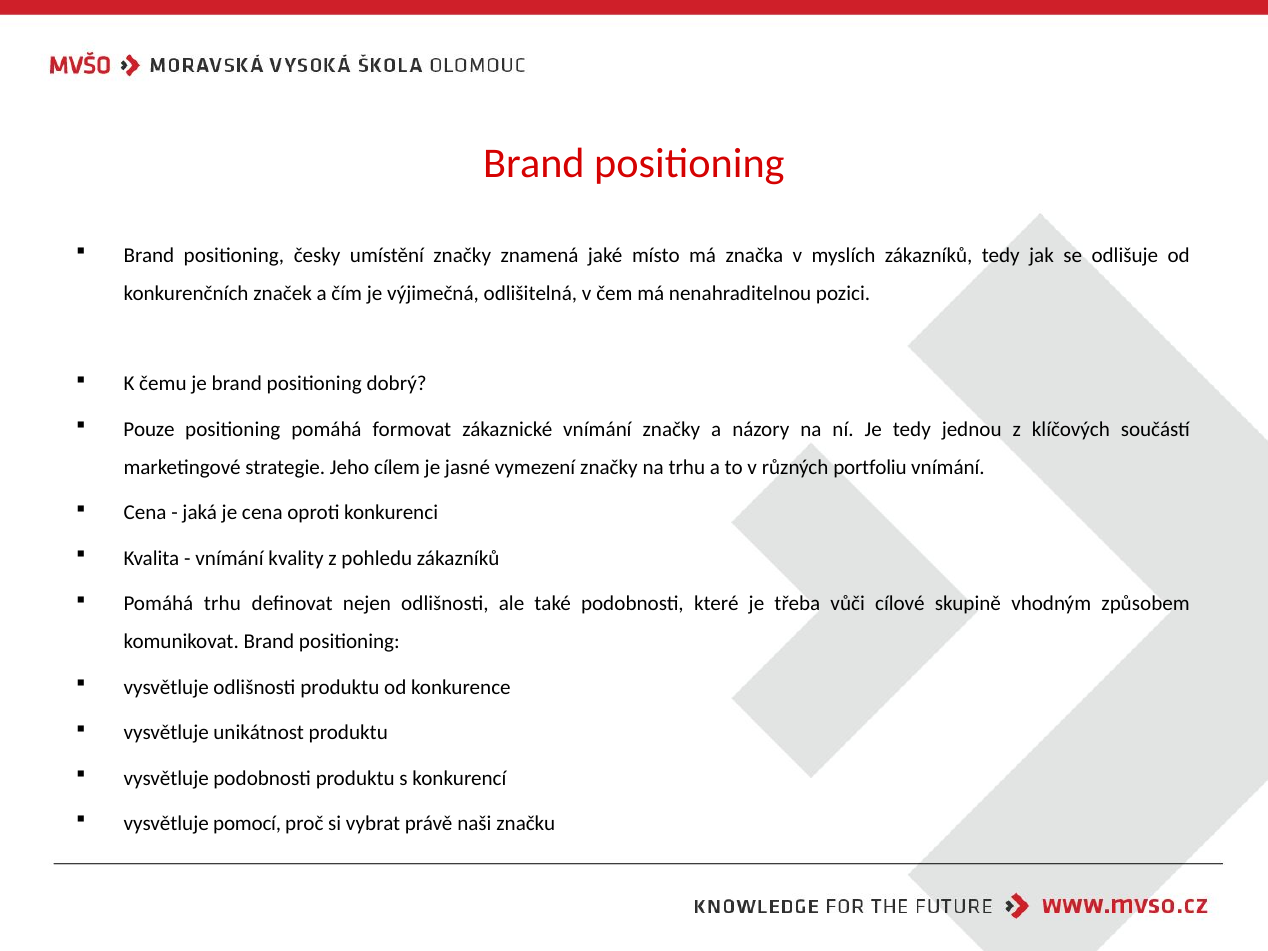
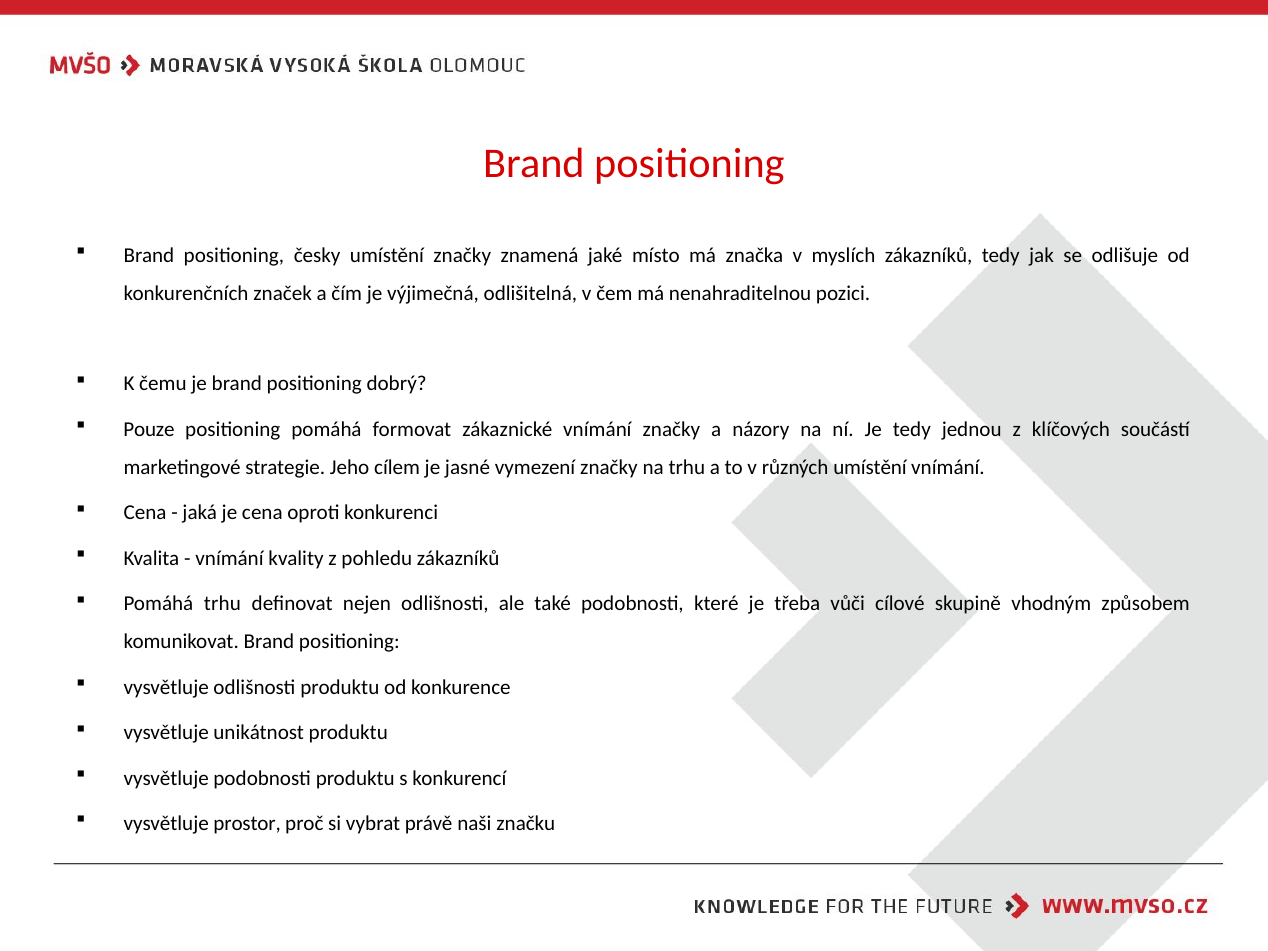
různých portfoliu: portfoliu -> umístění (870, 467)
pomocí: pomocí -> prostor (247, 823)
